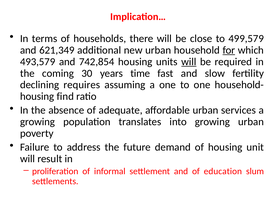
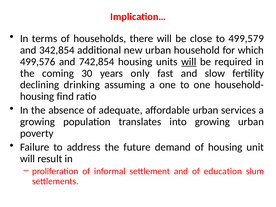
621,349: 621,349 -> 342,854 (57, 50)
for underline: present -> none (229, 50)
493,579: 493,579 -> 499,576 (38, 62)
time: time -> only (140, 73)
requires: requires -> drinking (82, 85)
